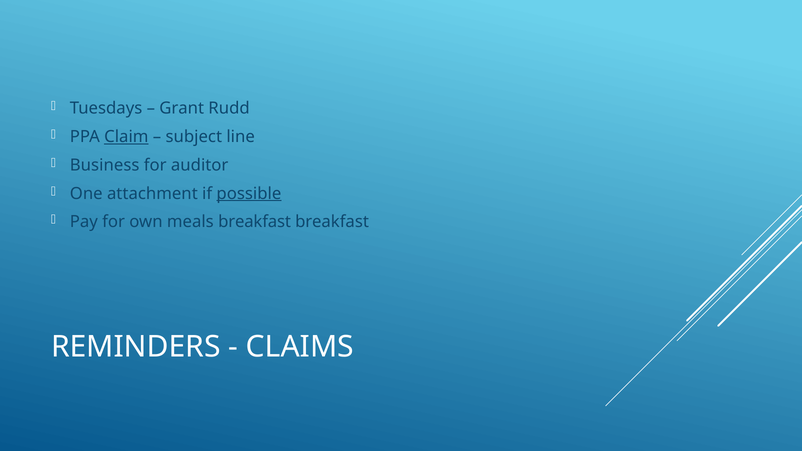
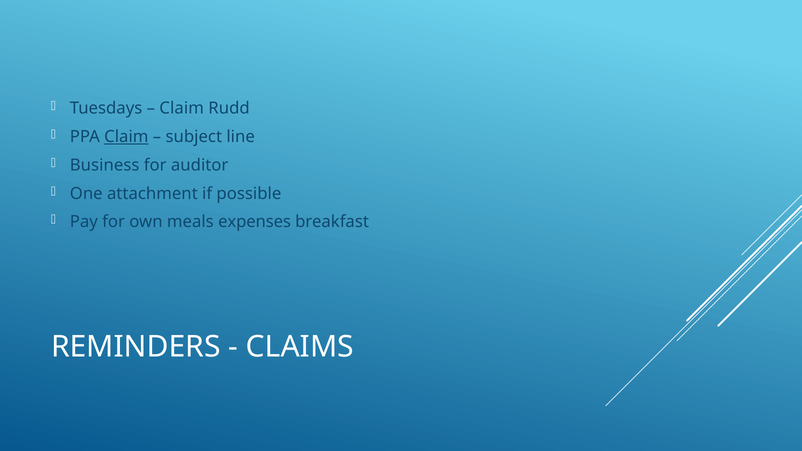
Grant: Grant -> Claim (182, 108)
possible underline: present -> none (249, 194)
meals breakfast: breakfast -> expenses (255, 222)
